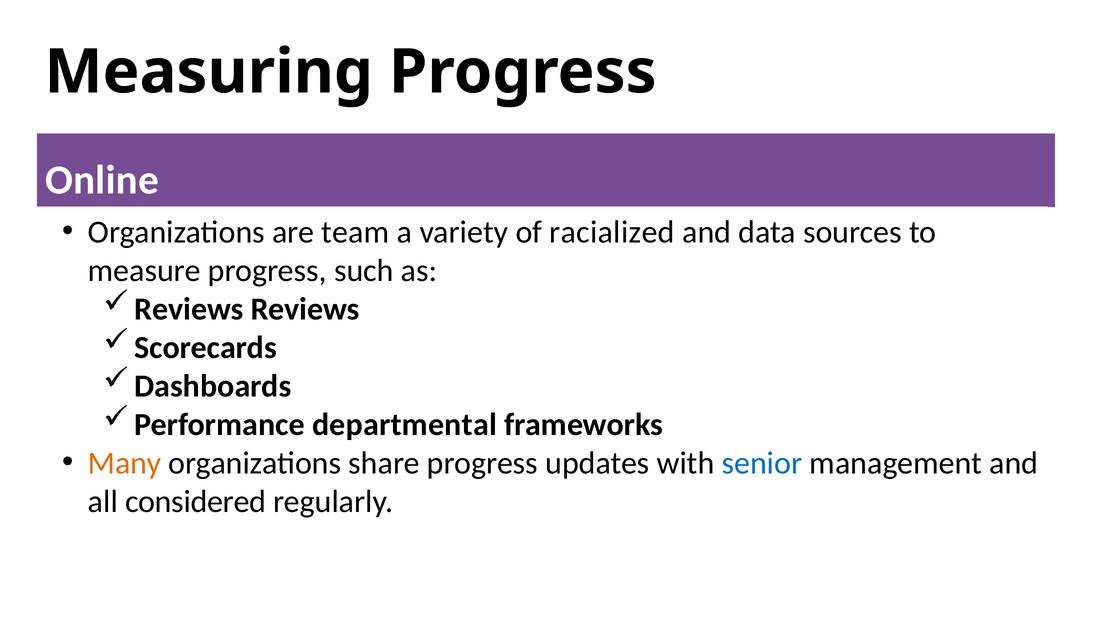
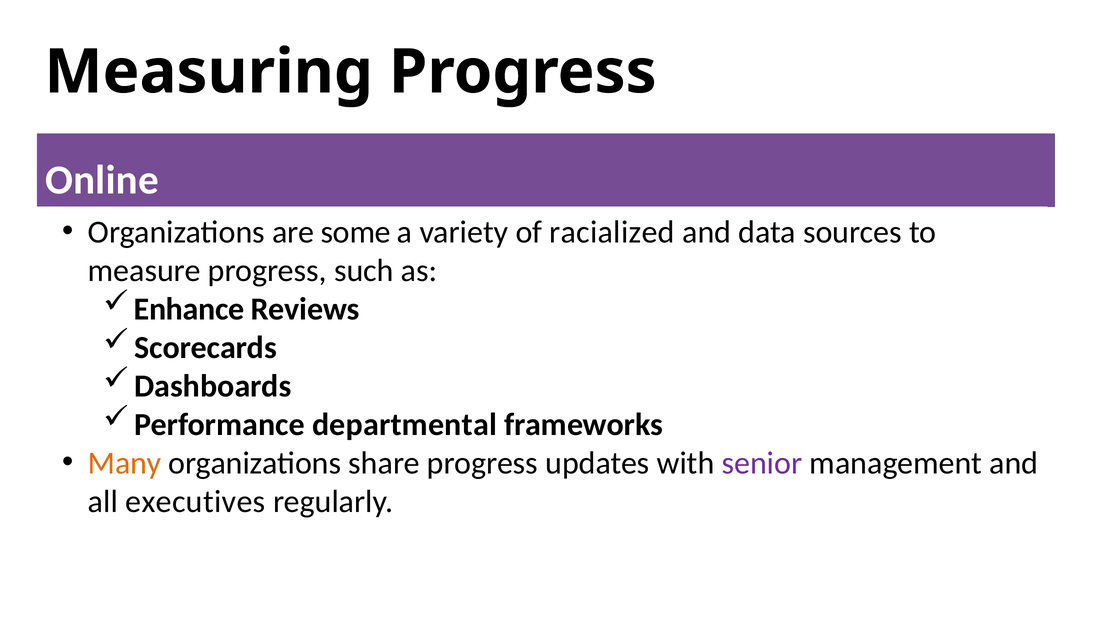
team: team -> some (356, 232)
Reviews: Reviews -> Enhance (189, 309)
senior colour: blue -> purple (762, 463)
considered: considered -> executives (195, 502)
